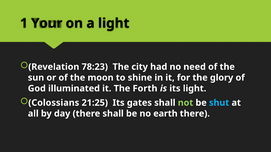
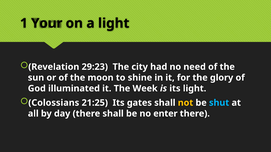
78:23: 78:23 -> 29:23 (95, 67)
Forth: Forth -> Week (145, 89)
not colour: light green -> yellow (186, 103)
earth: earth -> enter (165, 114)
